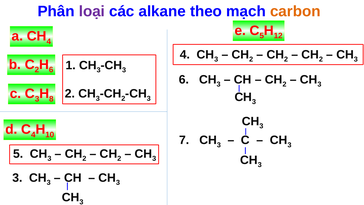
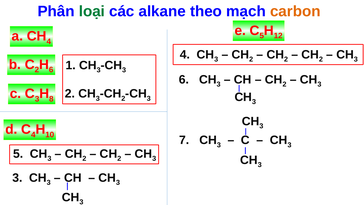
loại colour: purple -> green (92, 11)
